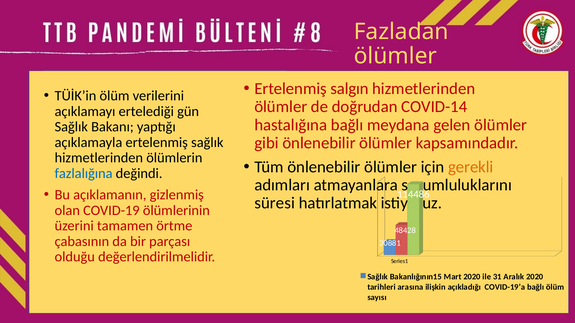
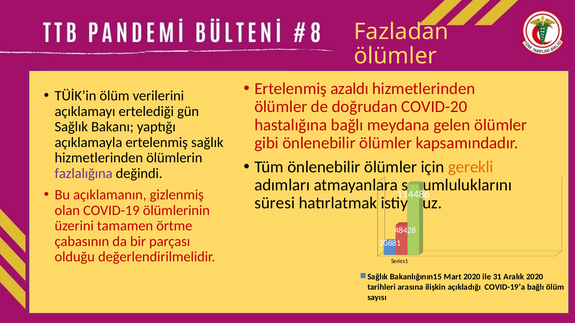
salgın: salgın -> azaldı (350, 89)
COVID-14: COVID-14 -> COVID-20 (434, 107)
fazlalığına colour: blue -> purple (84, 174)
